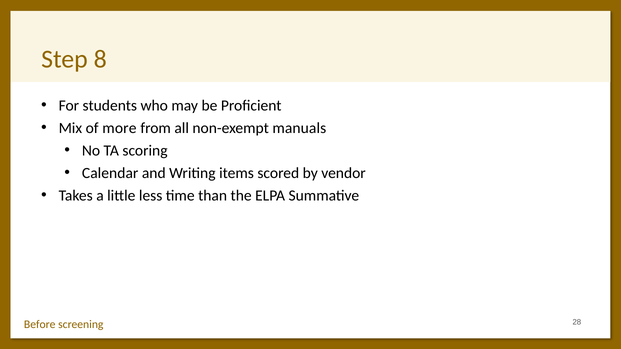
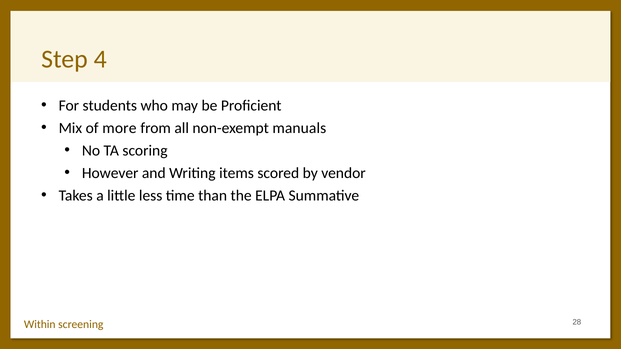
8: 8 -> 4 (100, 59)
Calendar: Calendar -> However (110, 173)
Before: Before -> Within (40, 325)
